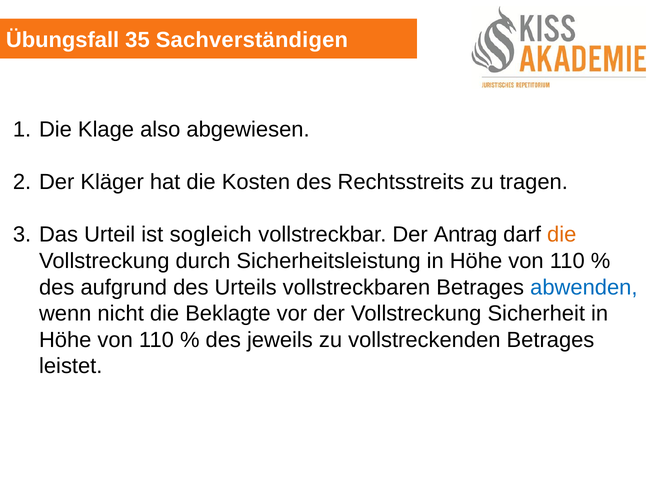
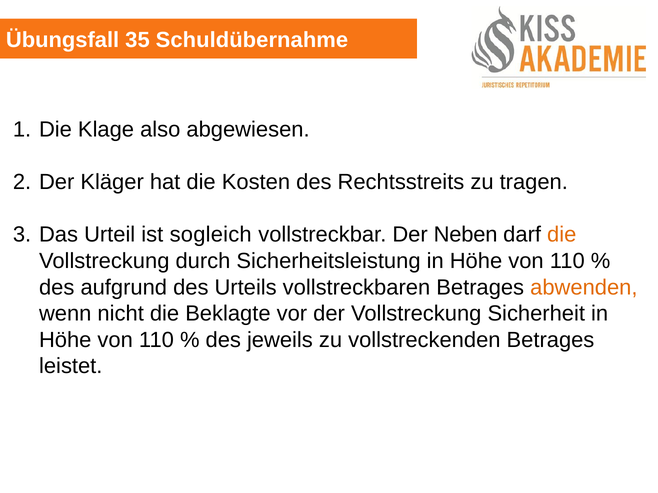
Sachverständigen: Sachverständigen -> Schuldübernahme (252, 40)
Antrag: Antrag -> Neben (466, 235)
abwenden colour: blue -> orange (584, 288)
